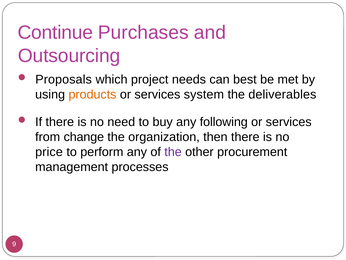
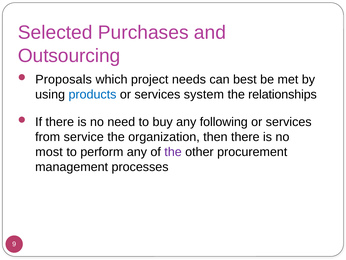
Continue: Continue -> Selected (55, 32)
products colour: orange -> blue (92, 94)
deliverables: deliverables -> relationships (282, 94)
change: change -> service (84, 137)
price: price -> most (49, 152)
